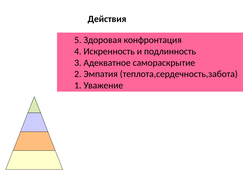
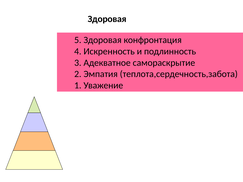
Действия: Действия -> Здоровая (107, 19)
